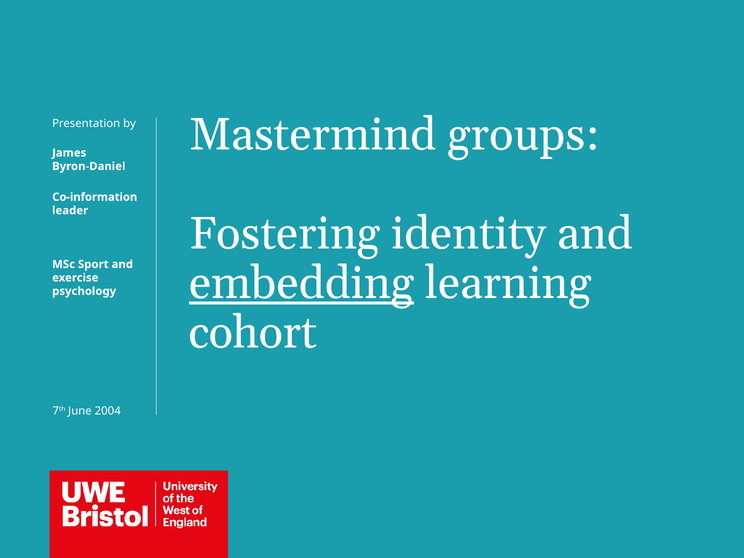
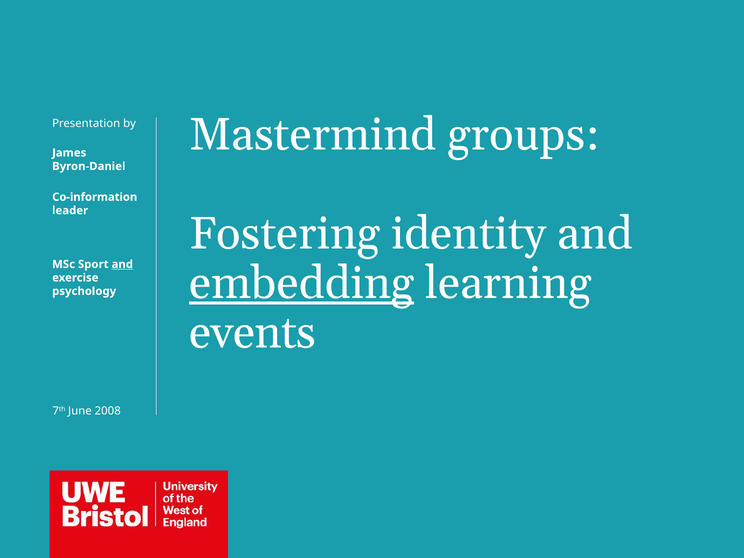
and underline: none -> present (122, 264)
cohort: cohort -> events (253, 333)
2004: 2004 -> 2008 (108, 411)
